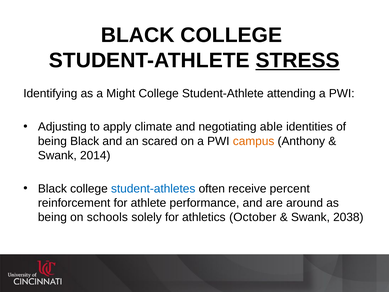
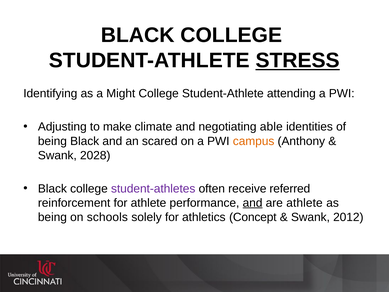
apply: apply -> make (117, 127)
2014: 2014 -> 2028 (95, 155)
student-athletes colour: blue -> purple (153, 188)
percent: percent -> referred (290, 188)
and underline: none -> present (253, 203)
are around: around -> athlete (304, 203)
October: October -> Concept (253, 217)
2038: 2038 -> 2012 (348, 217)
